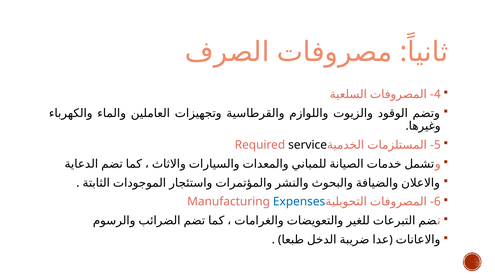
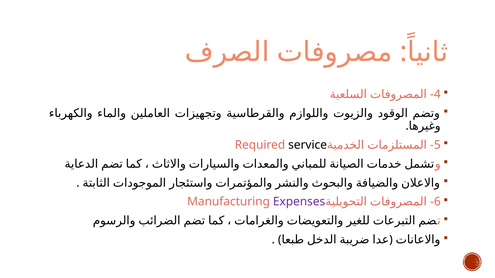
Expenses colour: blue -> purple (299, 202)
